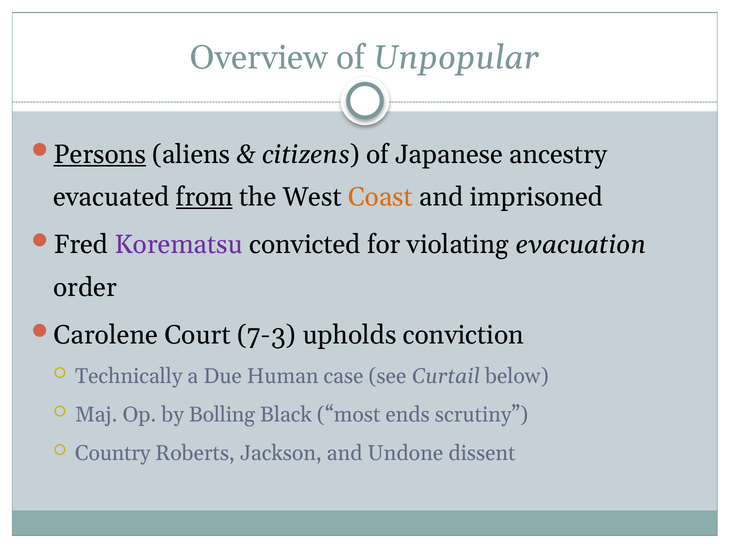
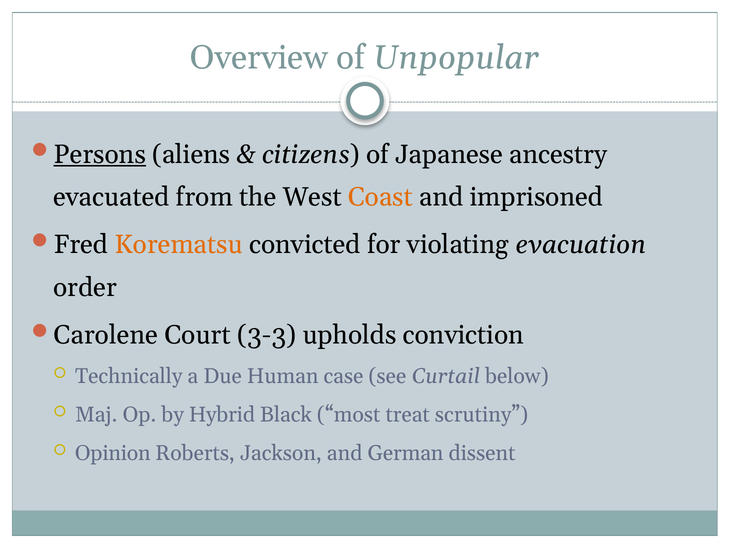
from underline: present -> none (204, 197)
Korematsu colour: purple -> orange (179, 245)
7-3: 7-3 -> 3-3 (267, 335)
Bolling: Bolling -> Hybrid (222, 414)
ends: ends -> treat (408, 414)
Country: Country -> Opinion (113, 453)
Undone: Undone -> German (406, 453)
